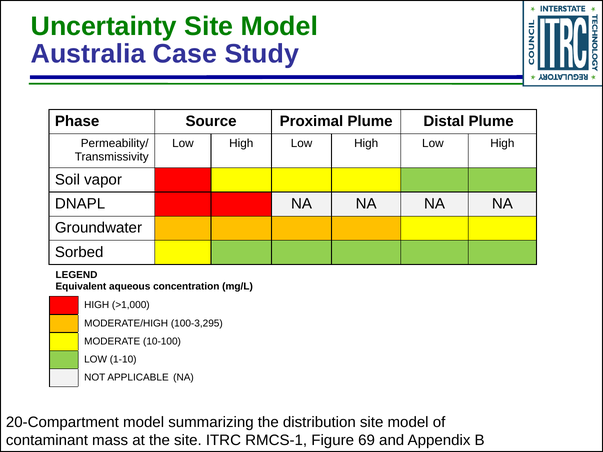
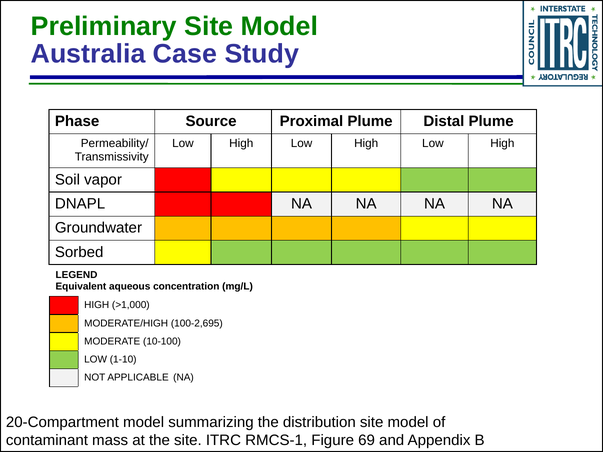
Uncertainty: Uncertainty -> Preliminary (104, 26)
100-3,295: 100-3,295 -> 100-2,695 (197, 323)
